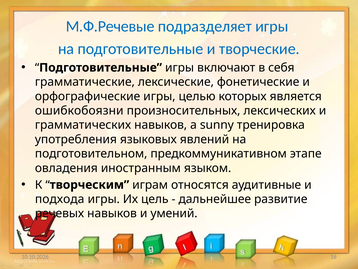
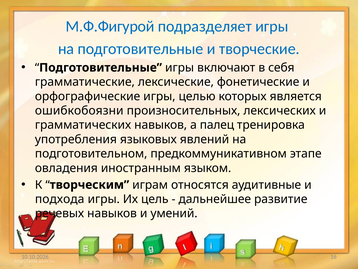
М.Ф.Речевые: М.Ф.Речевые -> М.Ф.Фигурой (110, 26)
sunny: sunny -> палец (217, 125)
